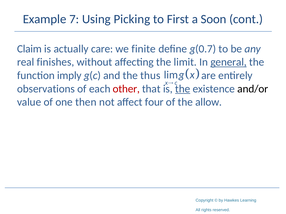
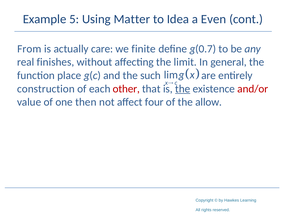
7: 7 -> 5 (74, 19)
Picking: Picking -> Matter (132, 19)
First: First -> Idea (178, 19)
Soon: Soon -> Even (214, 19)
Claim: Claim -> From (29, 49)
general underline: present -> none (229, 62)
imply: imply -> place (69, 76)
thus: thus -> such (151, 76)
observations: observations -> construction (46, 89)
and/or colour: black -> red (253, 89)
